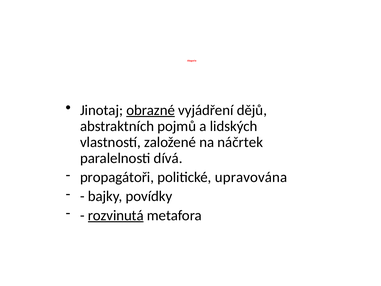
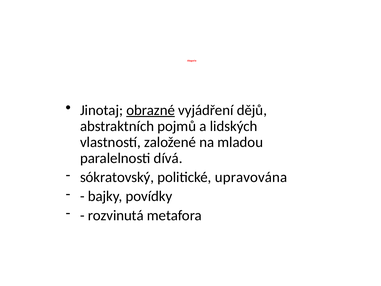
náčrtek: náčrtek -> mladou (240, 142)
propagátoři: propagátoři -> sókratovský (117, 177)
rozvinutá underline: present -> none (116, 215)
